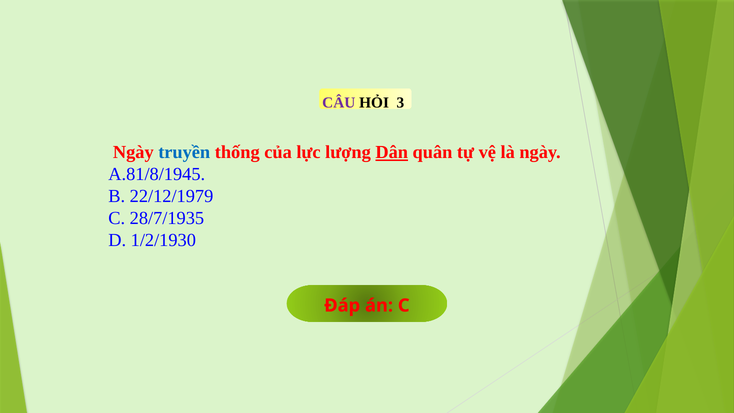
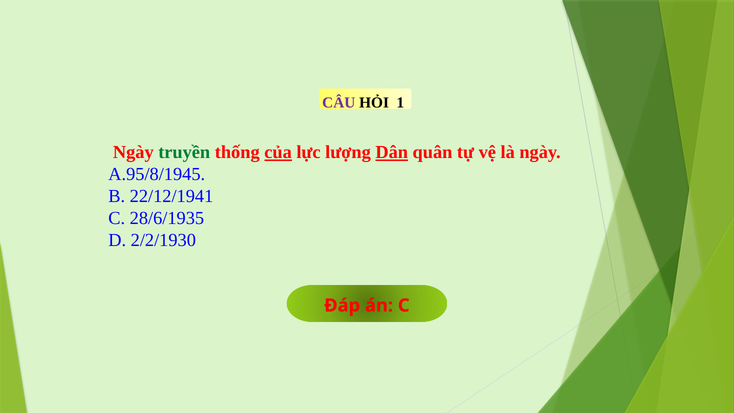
3: 3 -> 1 (400, 103)
truyền colour: blue -> green (184, 152)
của underline: none -> present (278, 152)
A.81/8/1945: A.81/8/1945 -> A.95/8/1945 (157, 174)
22/12/1979: 22/12/1979 -> 22/12/1941 (172, 196)
28/7/1935: 28/7/1935 -> 28/6/1935 (167, 218)
1/2/1930: 1/2/1930 -> 2/2/1930 (163, 240)
